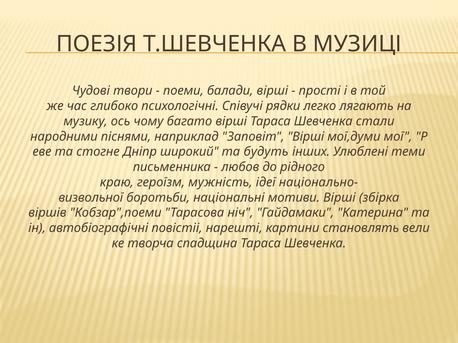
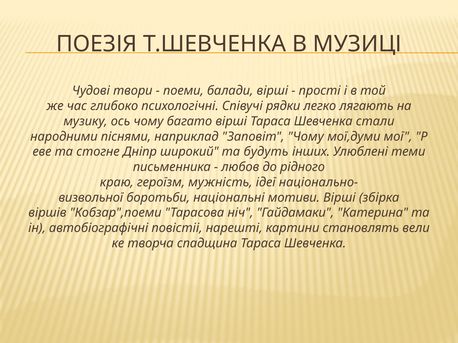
Заповіт Вірші: Вірші -> Чому (306, 137)
